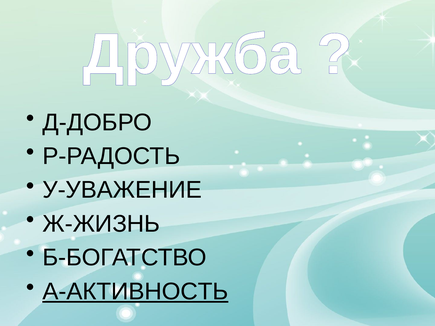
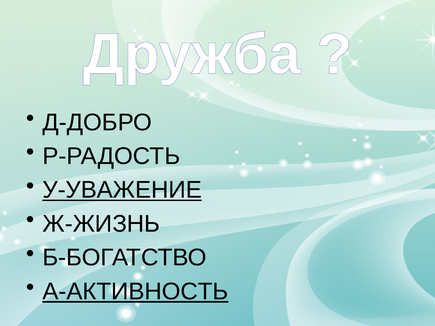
У-УВАЖЕНИЕ underline: none -> present (122, 190)
